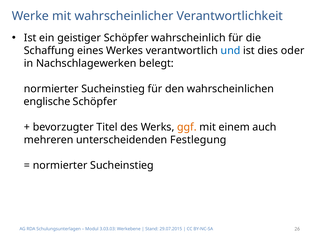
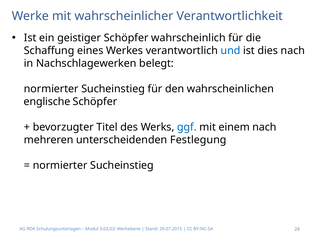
dies oder: oder -> nach (293, 51)
ggf colour: orange -> blue (187, 127)
einem auch: auch -> nach (264, 127)
